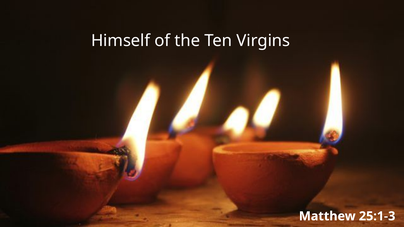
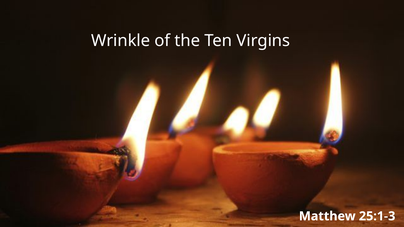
Himself: Himself -> Wrinkle (121, 41)
